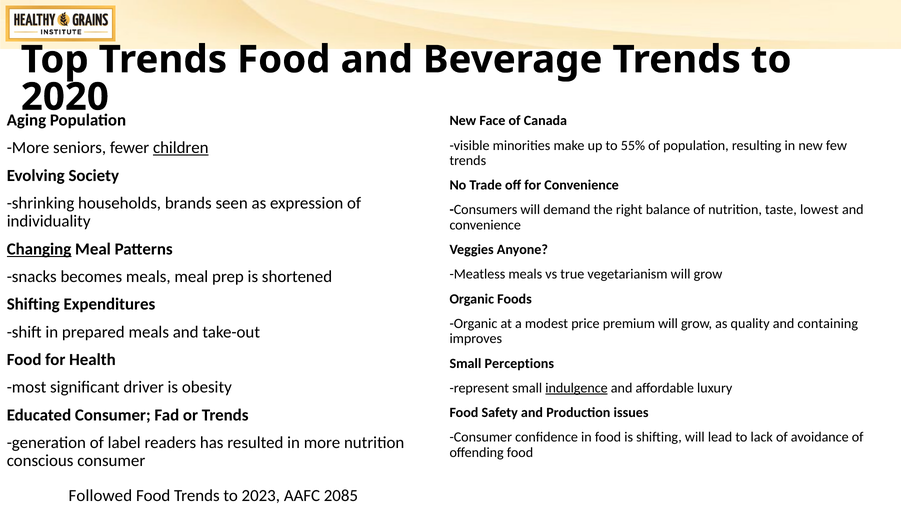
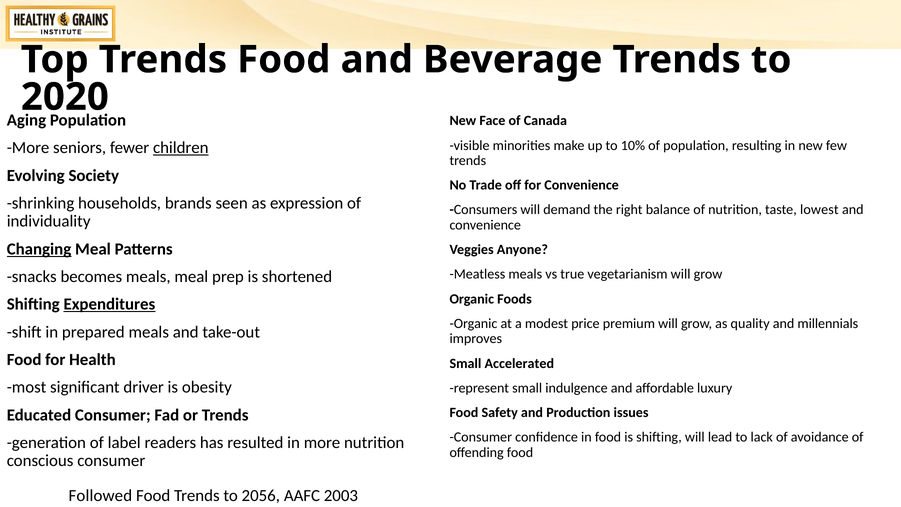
55%: 55% -> 10% (633, 145)
Expenditures underline: none -> present (109, 304)
containing: containing -> millennials (828, 323)
Perceptions: Perceptions -> Accelerated (519, 363)
indulgence underline: present -> none (577, 388)
2023: 2023 -> 2056 (261, 495)
2085: 2085 -> 2003 (341, 495)
